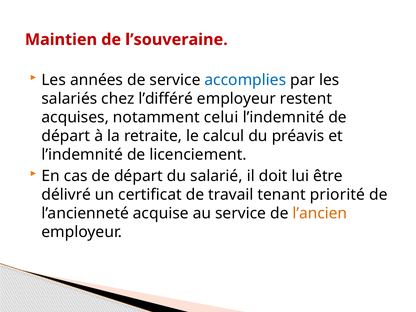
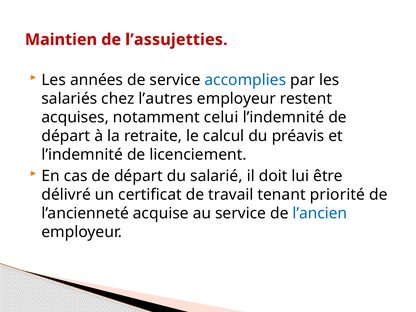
l’souveraine: l’souveraine -> l’assujetties (176, 40)
l’différé: l’différé -> l’autres (166, 99)
l’ancien colour: orange -> blue (320, 213)
